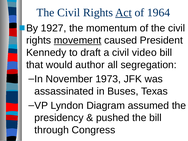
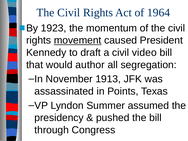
Act underline: present -> none (124, 13)
1927: 1927 -> 1923 (54, 28)
1973: 1973 -> 1913 (108, 79)
Buses: Buses -> Points (123, 91)
Diagram: Diagram -> Summer (106, 106)
